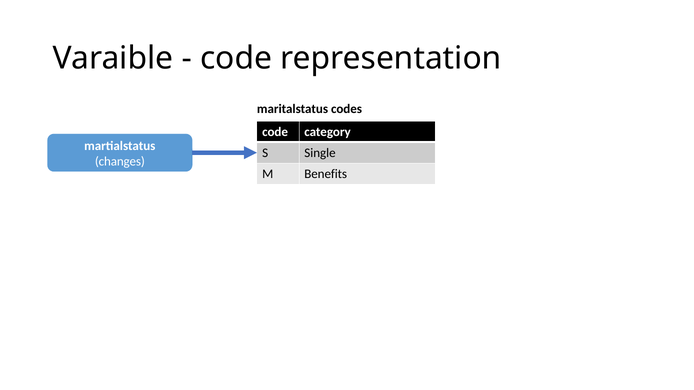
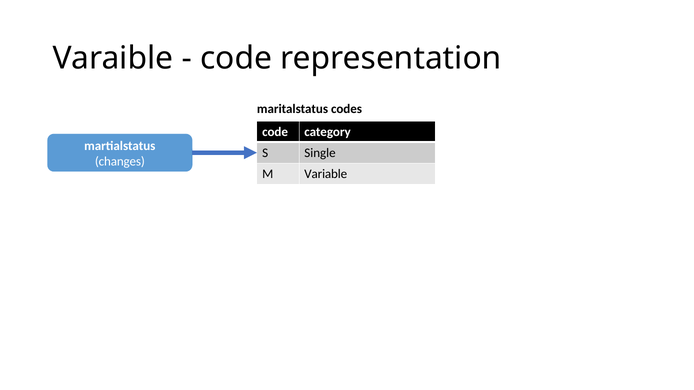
Benefits: Benefits -> Variable (326, 174)
